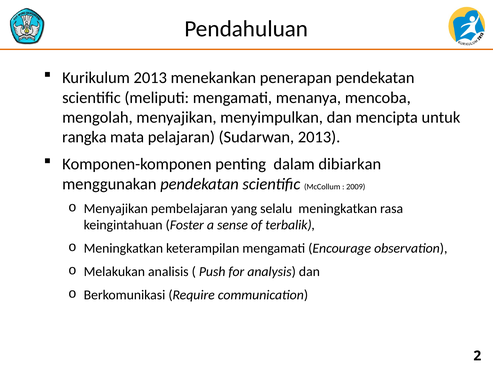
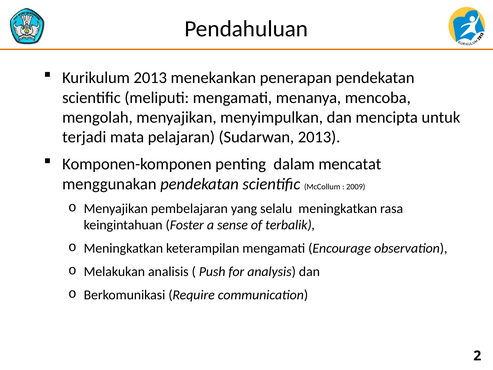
rangka: rangka -> terjadi (84, 137)
dibiarkan: dibiarkan -> mencatat (350, 164)
